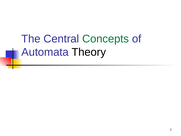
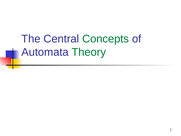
Theory colour: black -> green (89, 52)
